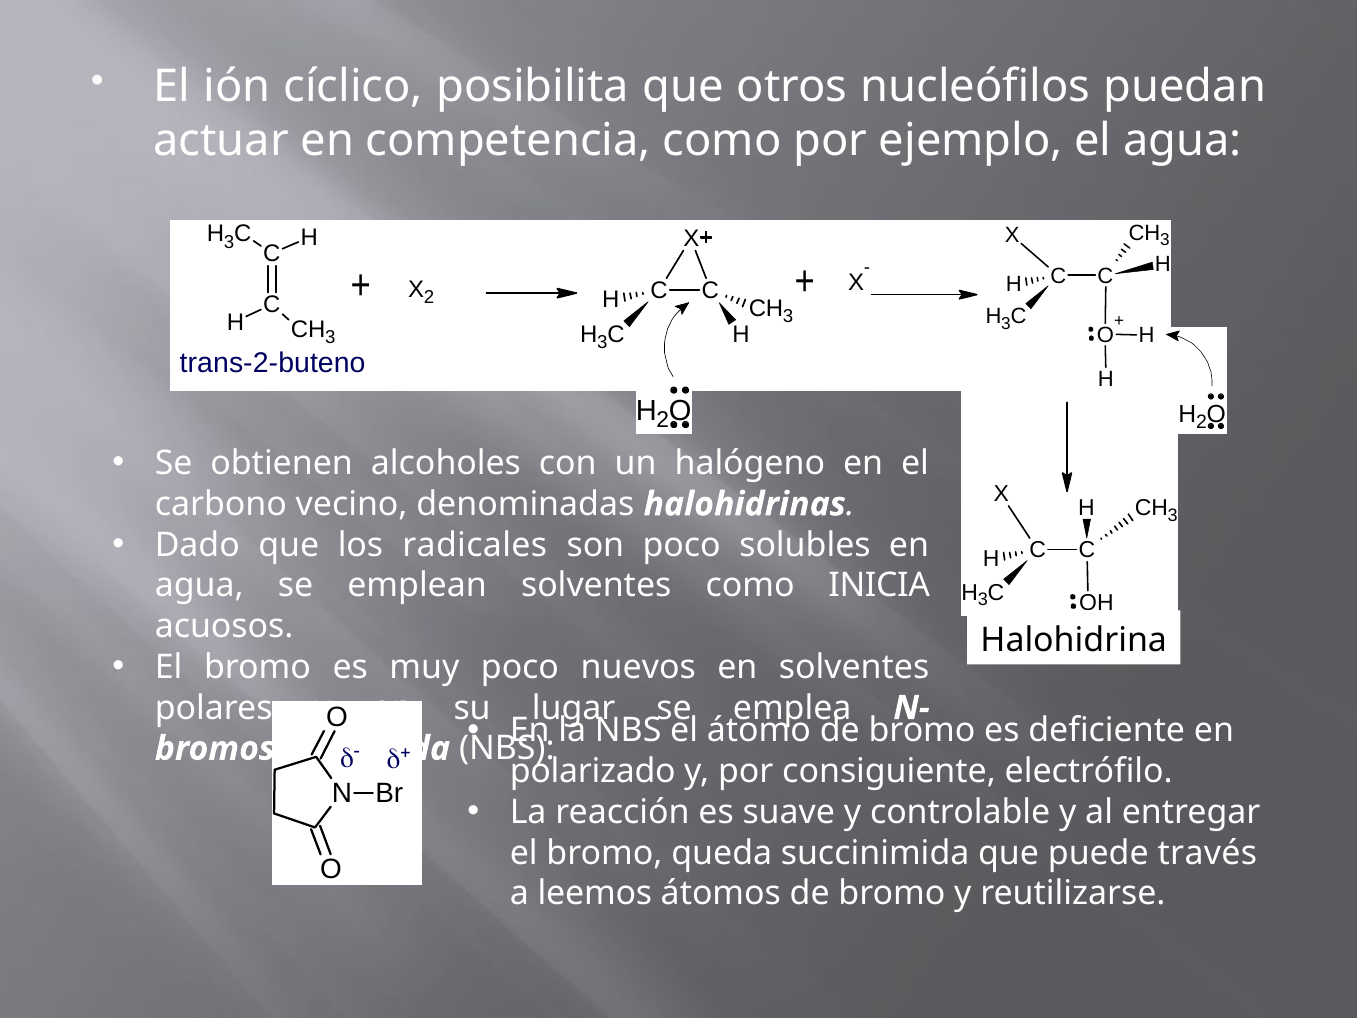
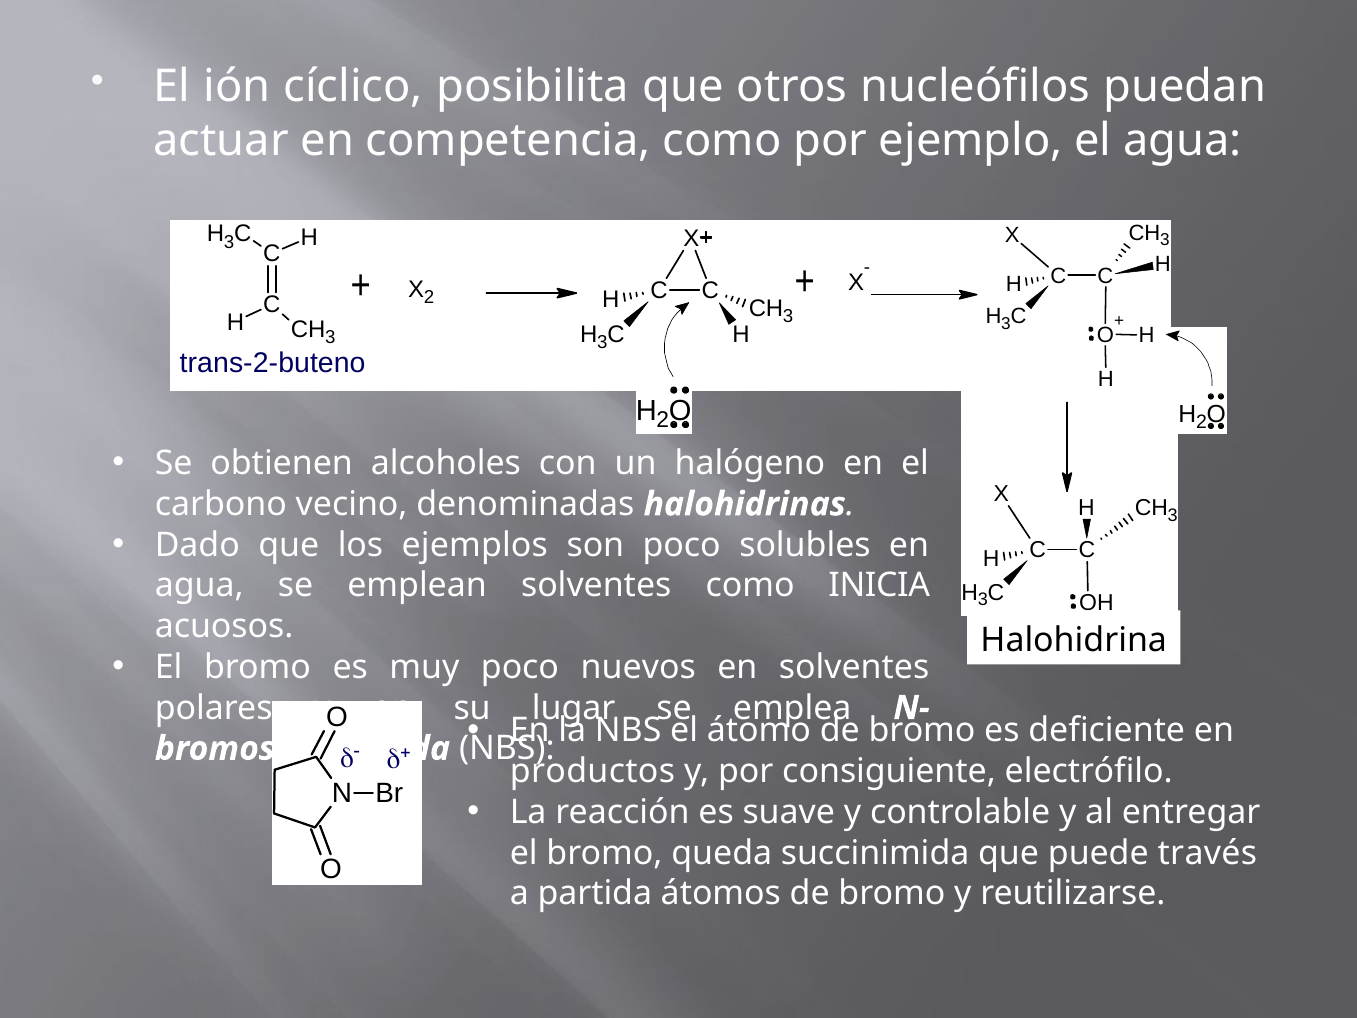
radicales: radicales -> ejemplos (475, 545)
polarizado: polarizado -> productos (592, 771)
leemos: leemos -> partida (595, 893)
